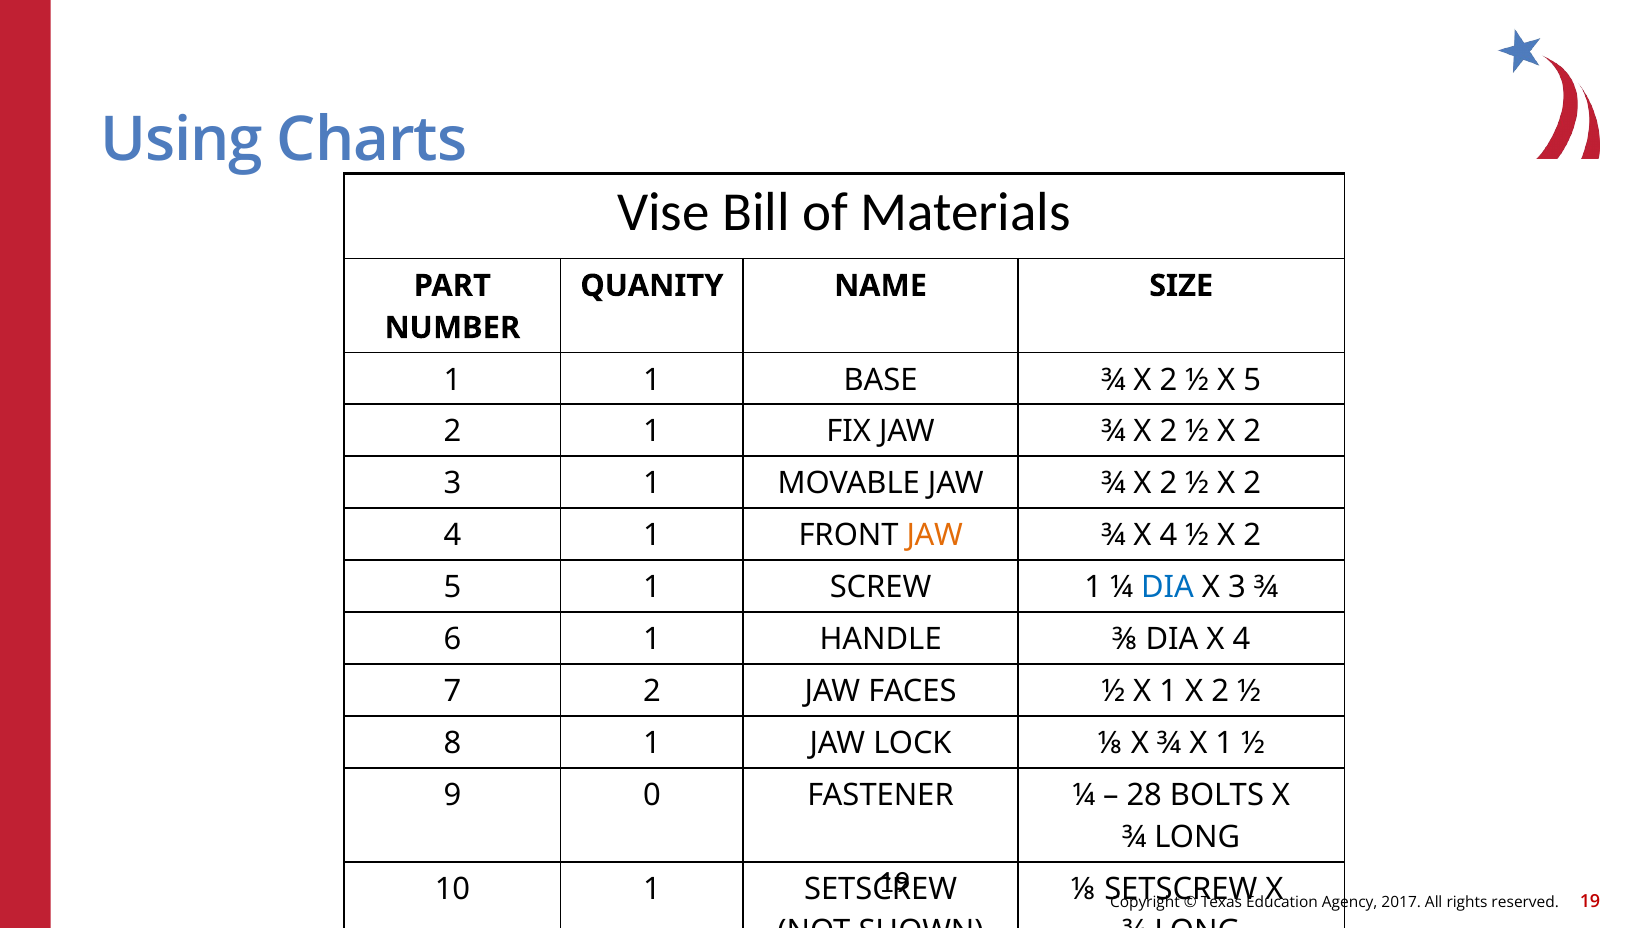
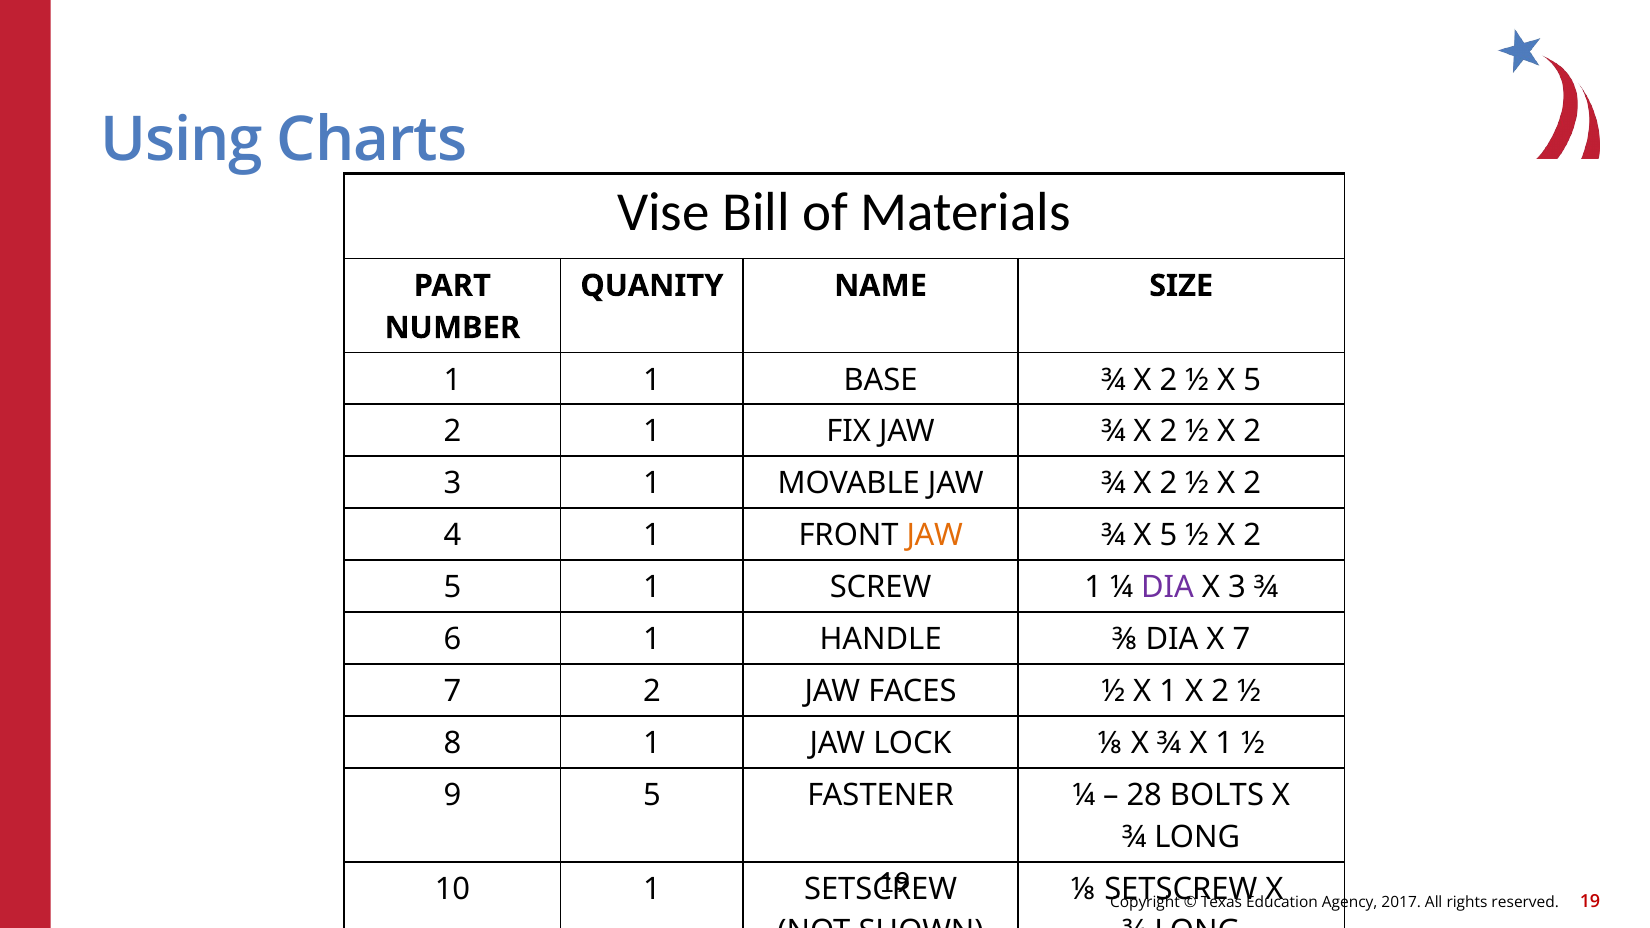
¾ X 4: 4 -> 5 (1168, 536)
DIA colour: blue -> purple (1167, 588)
DIA X 4: 4 -> 7 (1242, 640)
9 0: 0 -> 5 (652, 796)
